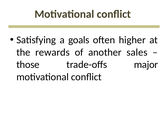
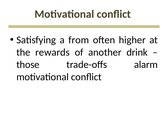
goals: goals -> from (79, 40)
sales: sales -> drink (137, 52)
major: major -> alarm (146, 65)
